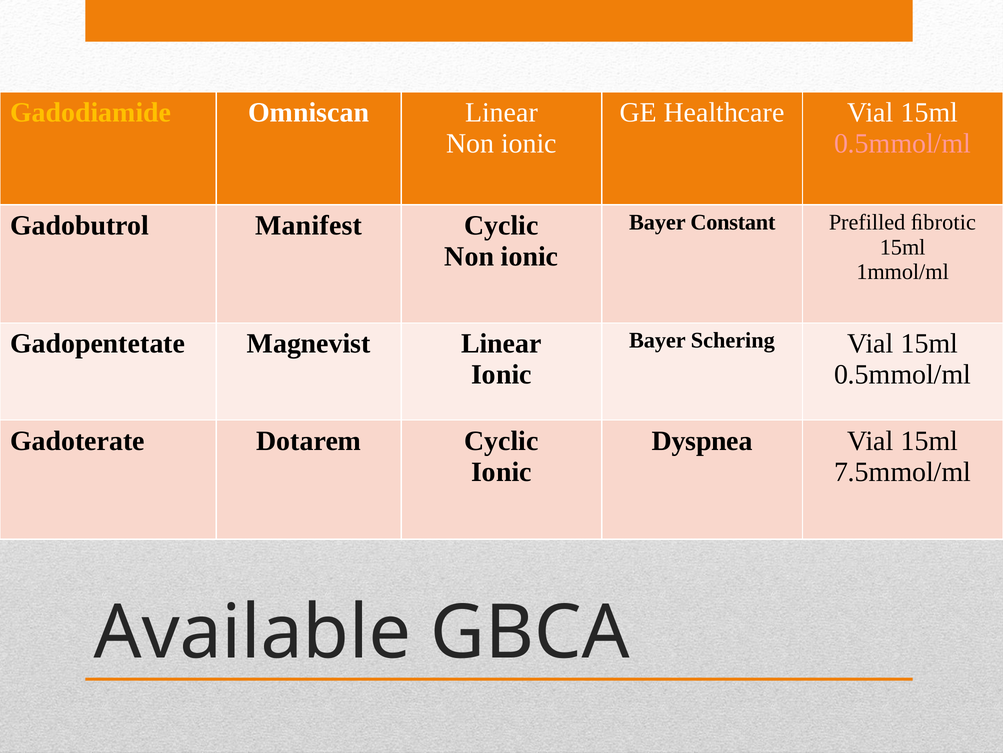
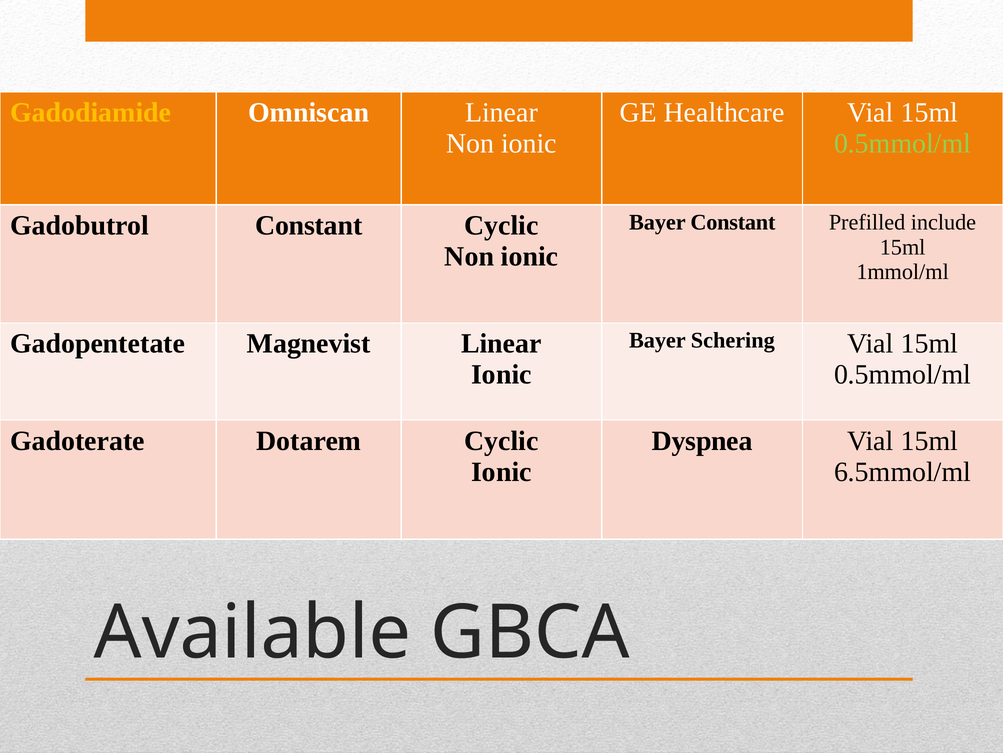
0.5mmol/ml colour: pink -> light green (903, 144)
ﬁbrotic: ﬁbrotic -> include (943, 222)
Gadobutrol Manifest: Manifest -> Constant (309, 225)
7.5mmol/ml: 7.5mmol/ml -> 6.5mmol/ml (903, 471)
